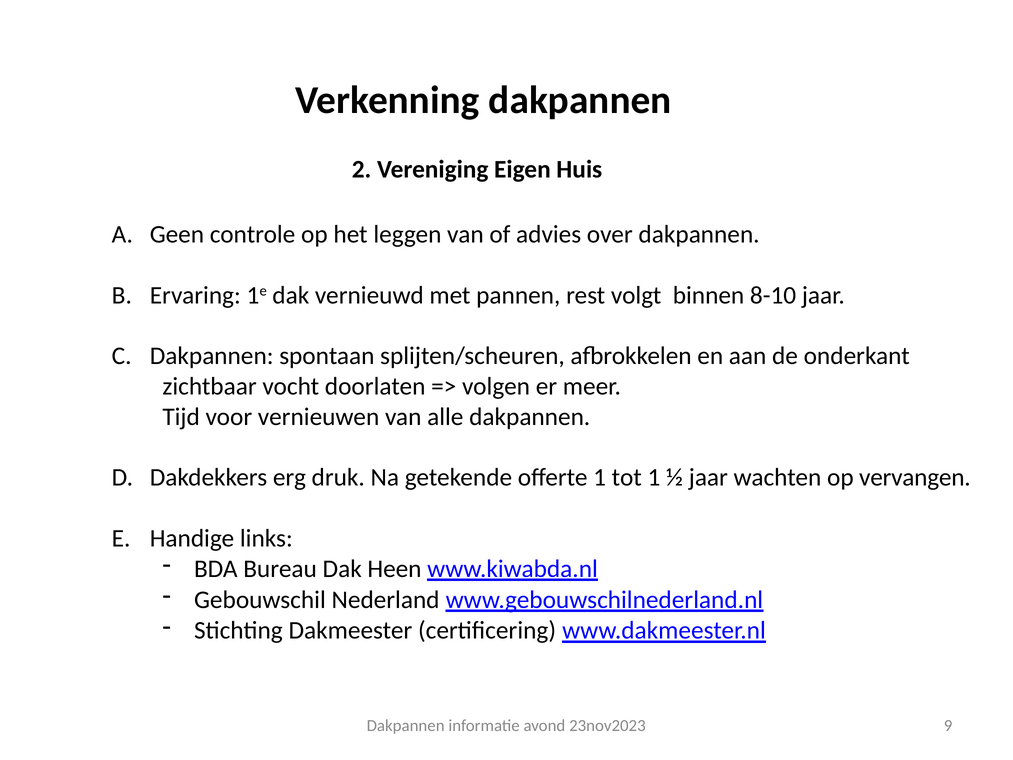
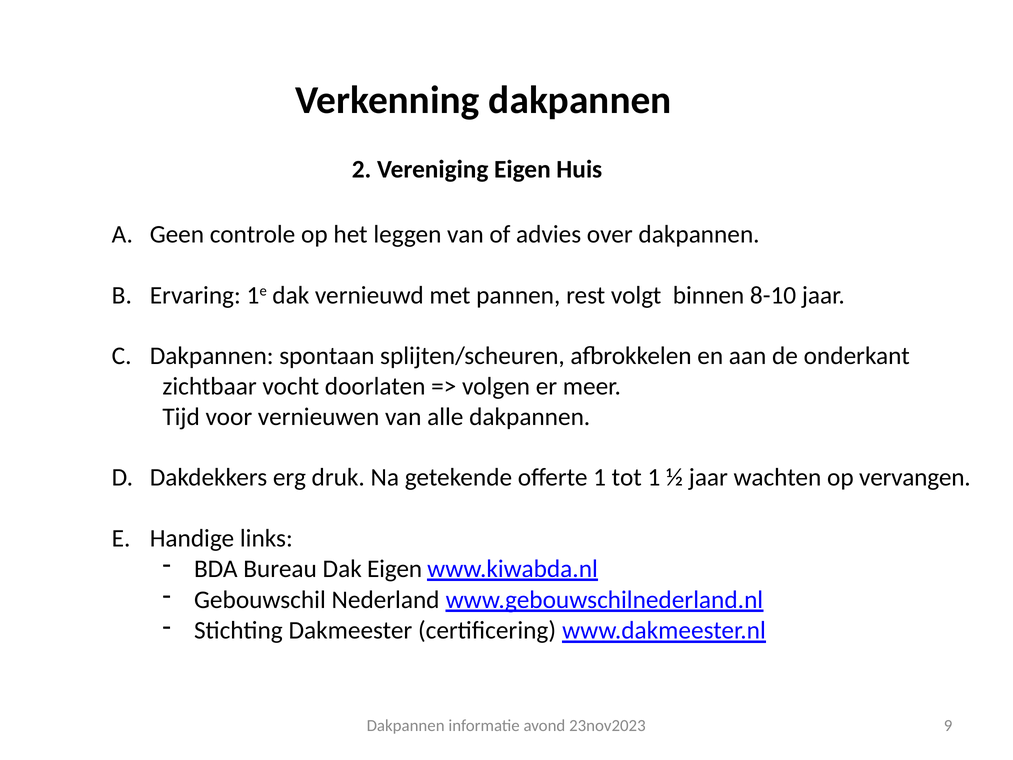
Dak Heen: Heen -> Eigen (395, 569)
